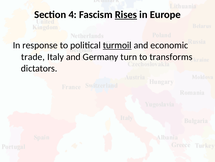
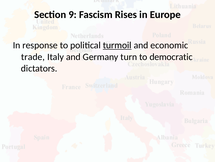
4: 4 -> 9 (73, 15)
Rises underline: present -> none (126, 15)
transforms: transforms -> democratic (171, 57)
